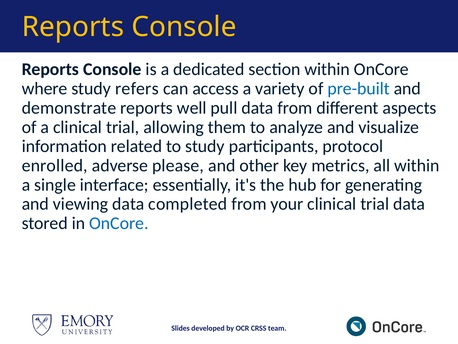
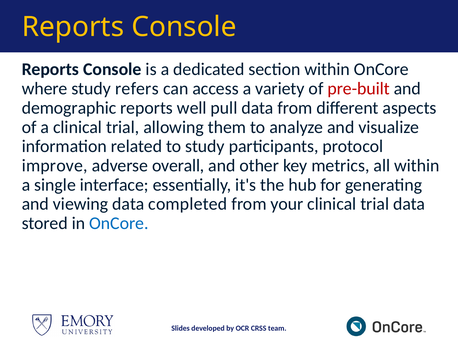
pre-built colour: blue -> red (359, 89)
demonstrate: demonstrate -> demographic (69, 108)
enrolled: enrolled -> improve (55, 165)
please: please -> overall (178, 165)
